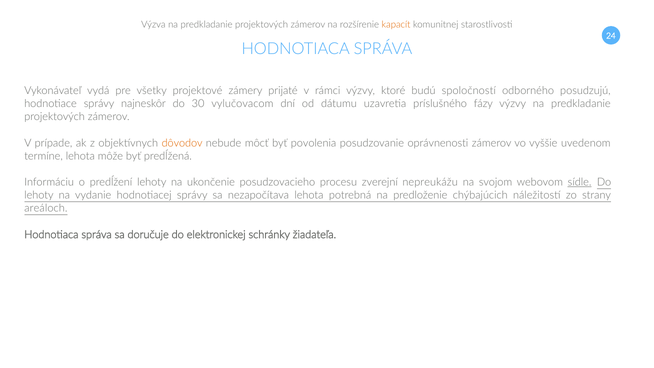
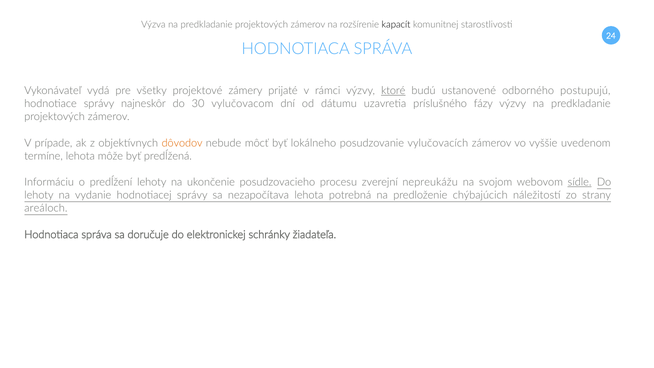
kapacít colour: orange -> black (396, 24)
ktoré underline: none -> present (393, 91)
spoločností: spoločností -> ustanovené (469, 91)
posudzujú: posudzujú -> postupujú (585, 91)
povolenia: povolenia -> lokálneho (314, 143)
oprávnenosti: oprávnenosti -> vylučovacích (438, 143)
